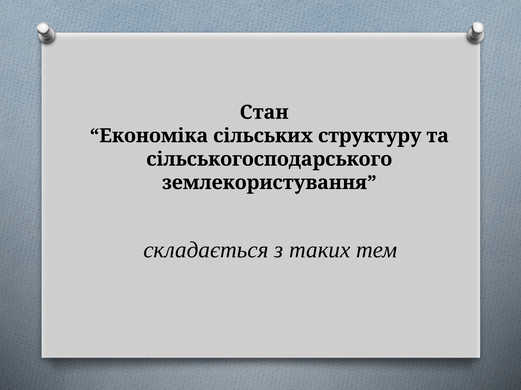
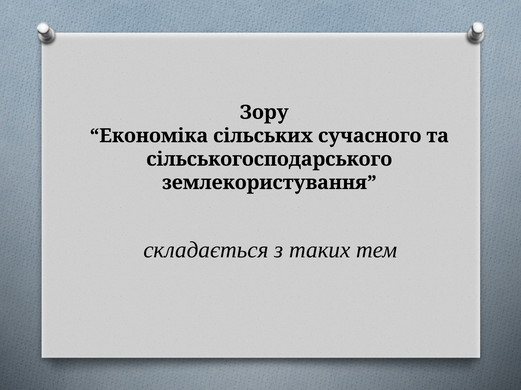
Стан: Стан -> Зору (264, 113)
структуру: структуру -> сучасного (370, 136)
